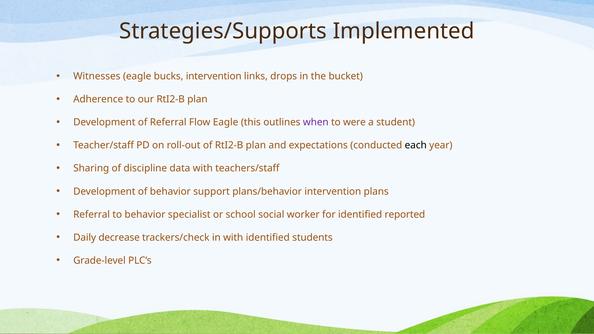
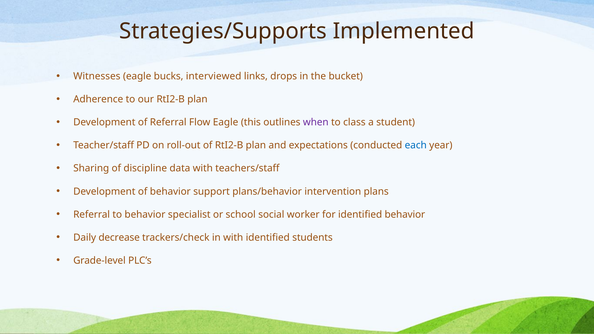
bucks intervention: intervention -> interviewed (214, 76)
were: were -> class (354, 122)
each colour: black -> blue (416, 145)
identified reported: reported -> behavior (405, 214)
